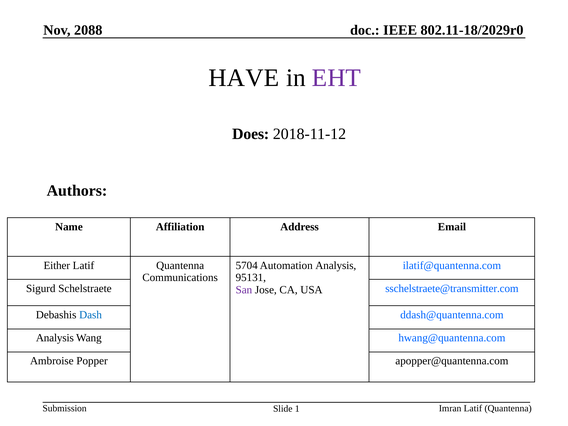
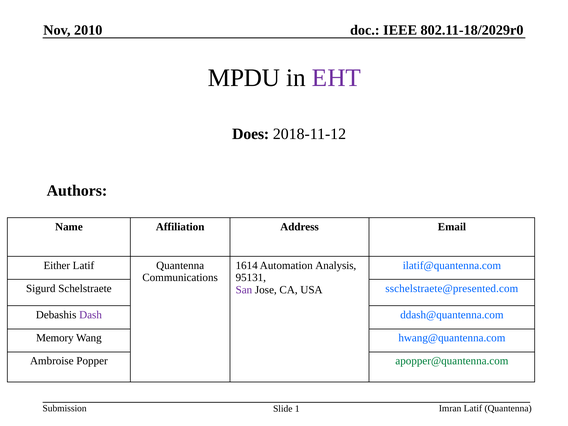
2088: 2088 -> 2010 (88, 30)
HAVE: HAVE -> MPDU (244, 78)
5704: 5704 -> 1614 (247, 265)
sschelstraete@transmitter.com: sschelstraete@transmitter.com -> sschelstraete@presented.com (452, 288)
Dash colour: blue -> purple (91, 315)
Analysis: Analysis -> Memory (55, 338)
apopper@quantenna.com colour: black -> green (452, 361)
